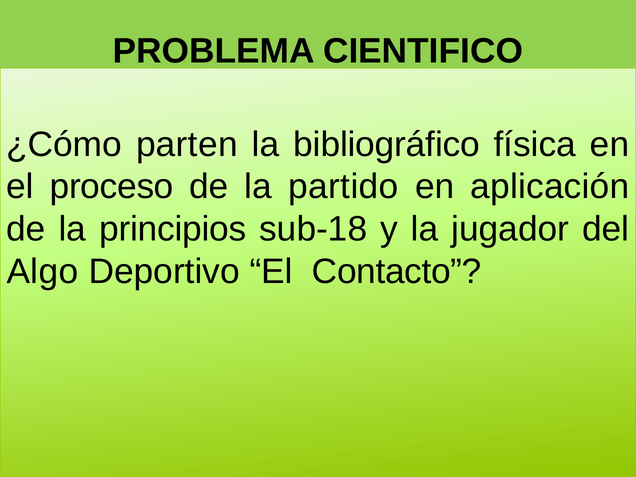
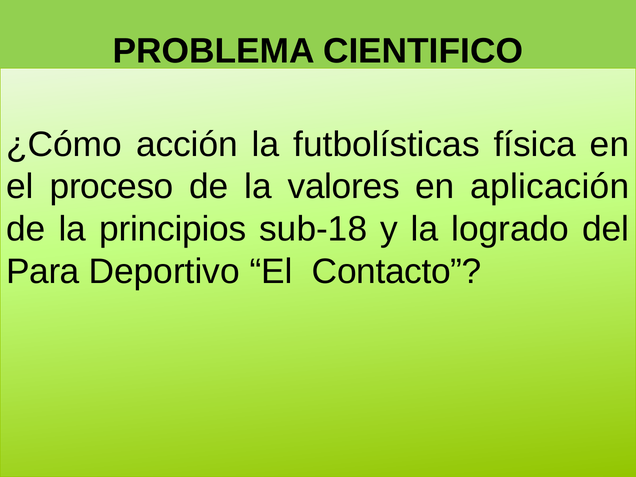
parten: parten -> acción (187, 144)
bibliográfico: bibliográfico -> futbolísticas (387, 144)
partido: partido -> valores (344, 187)
jugador: jugador -> logrado (510, 229)
Algo: Algo -> Para (43, 272)
